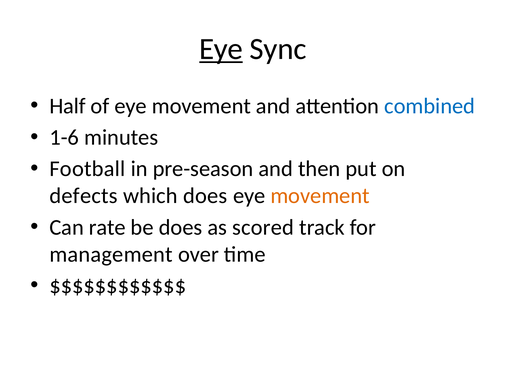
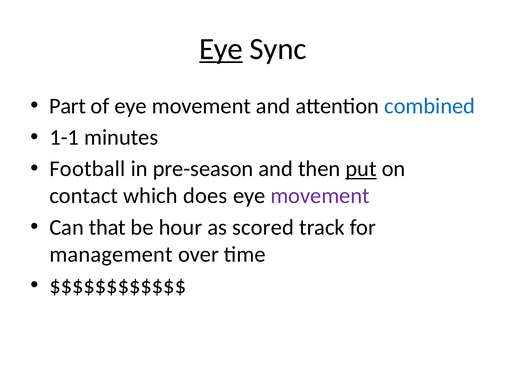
Half: Half -> Part (68, 106)
1-6: 1-6 -> 1-1 (64, 138)
put underline: none -> present (361, 169)
defects: defects -> contact (84, 196)
movement colour: orange -> purple (320, 196)
rate: rate -> that (107, 228)
be does: does -> hour (181, 228)
